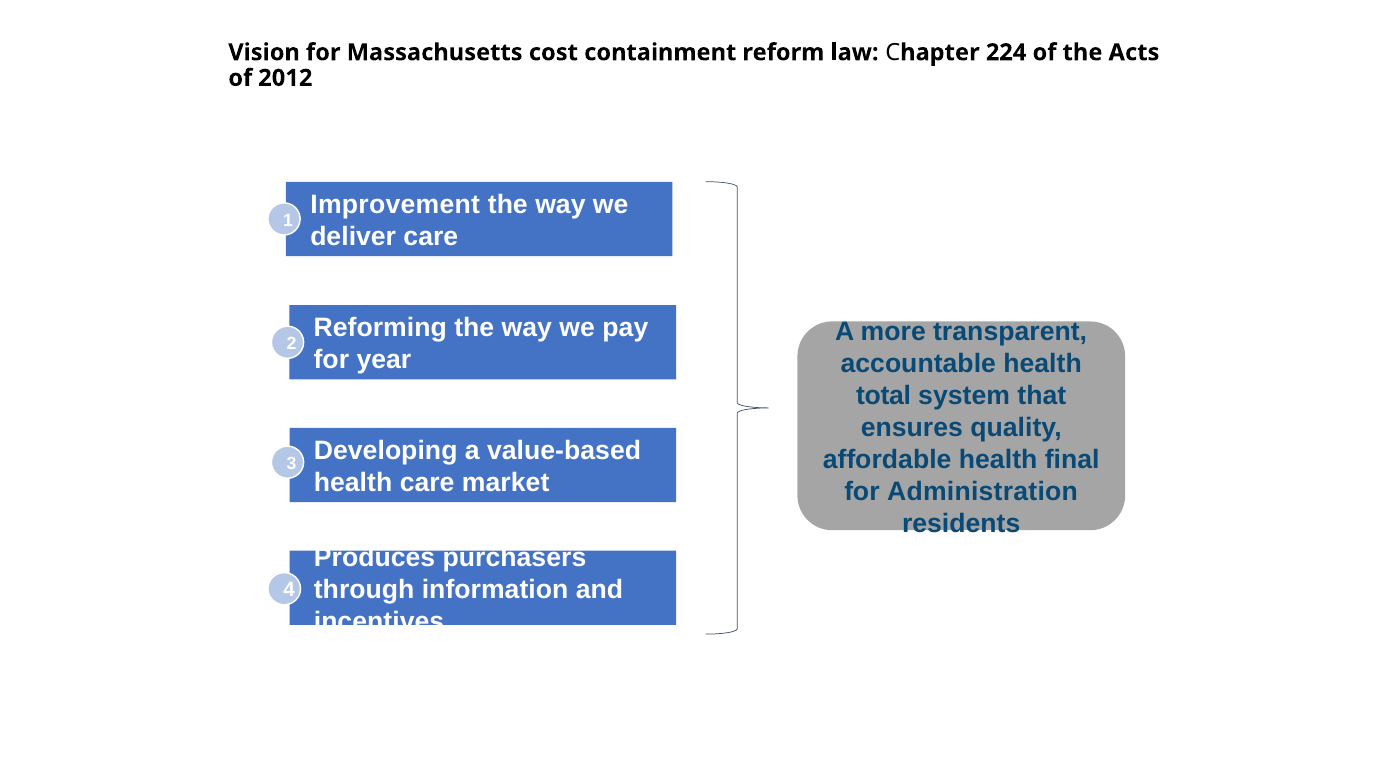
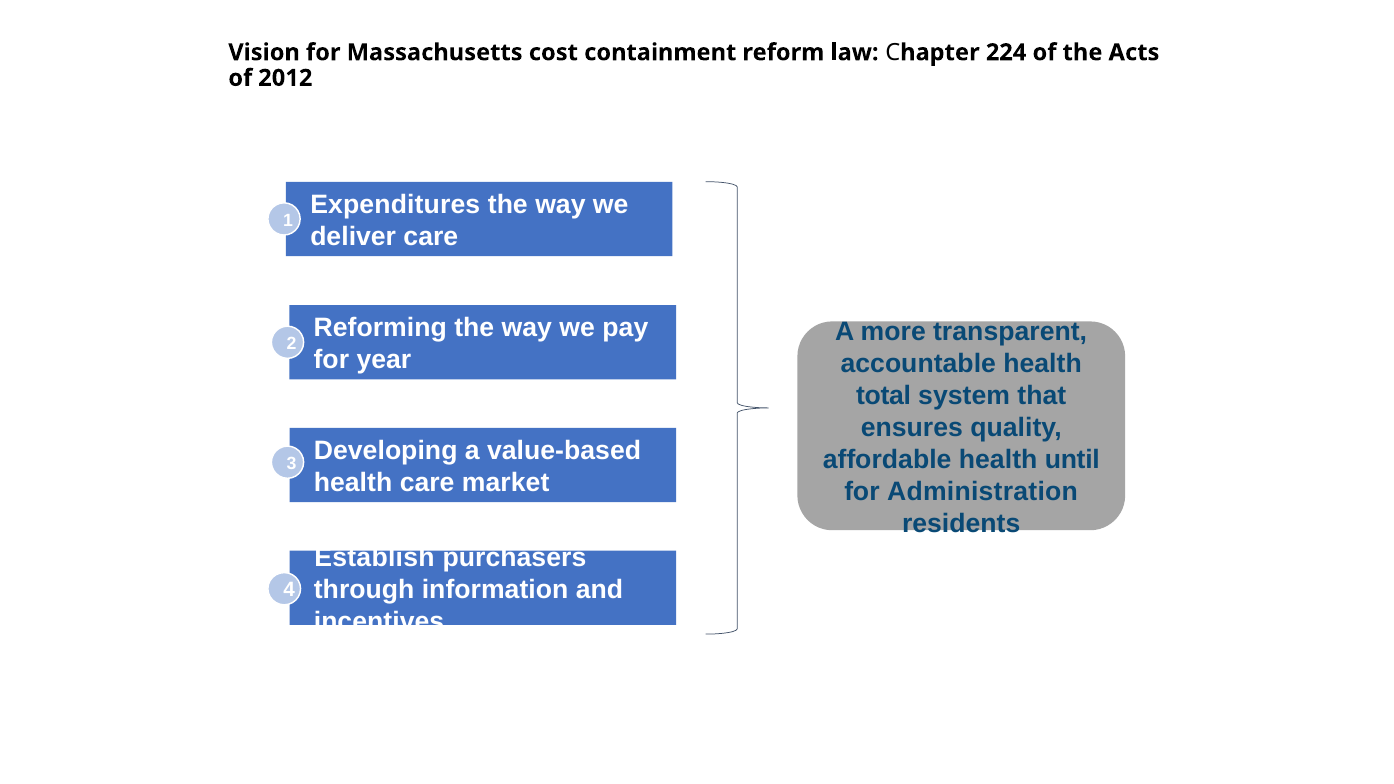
Improvement: Improvement -> Expenditures (395, 205)
final: final -> until (1072, 460)
Produces: Produces -> Establish (374, 558)
